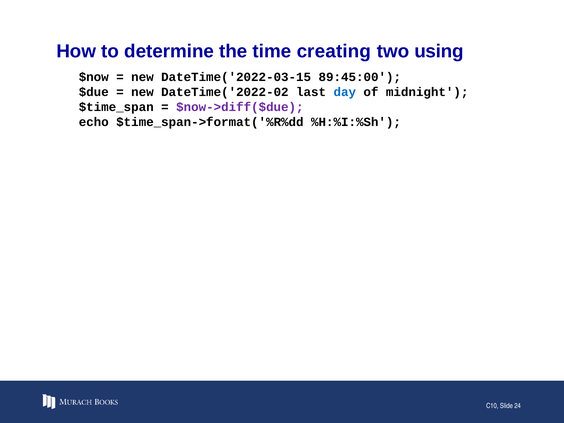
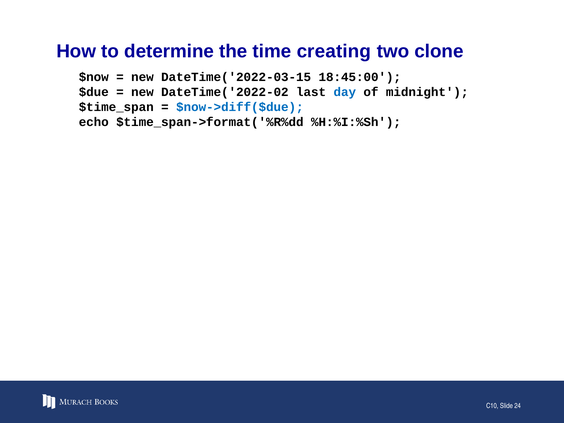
using: using -> clone (439, 51)
89:45:00: 89:45:00 -> 18:45:00 (360, 77)
$now->diff($due colour: purple -> blue (240, 107)
